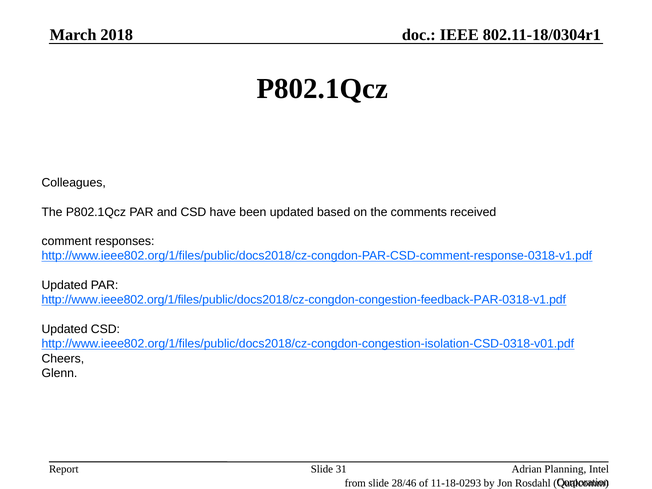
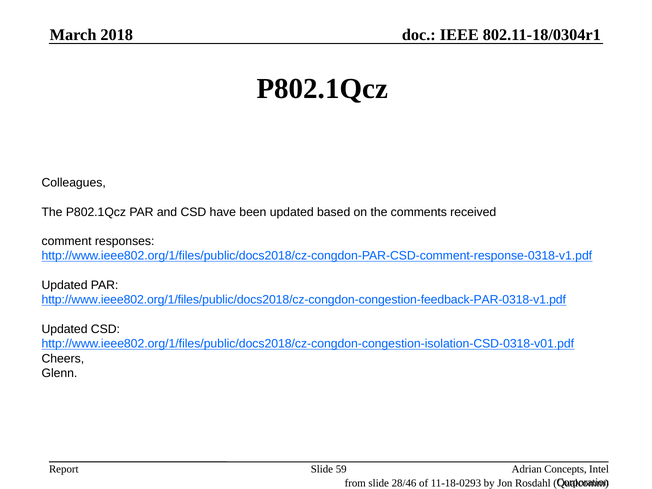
31: 31 -> 59 (341, 469)
Planning: Planning -> Concepts (565, 469)
